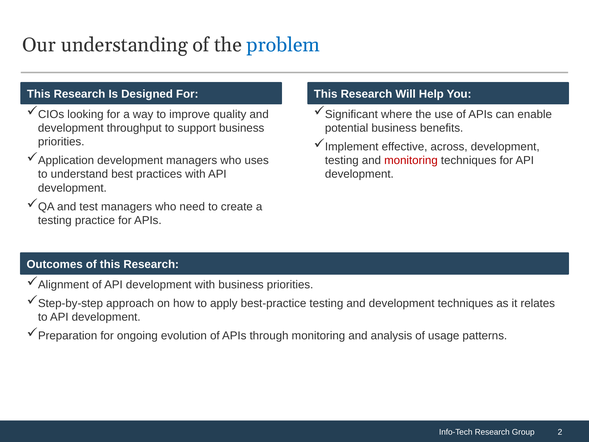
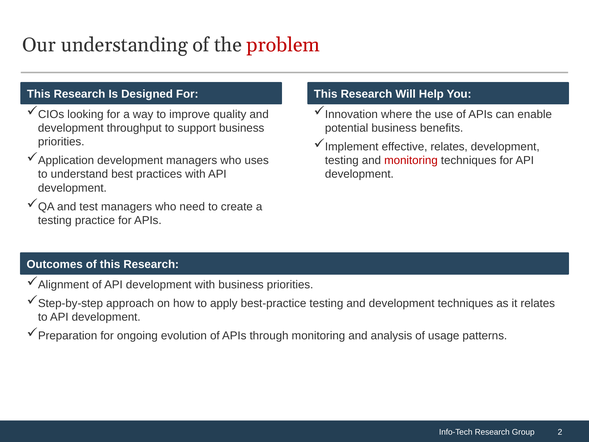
problem colour: blue -> red (283, 45)
Significant: Significant -> Innovation (351, 114)
effective across: across -> relates (449, 147)
